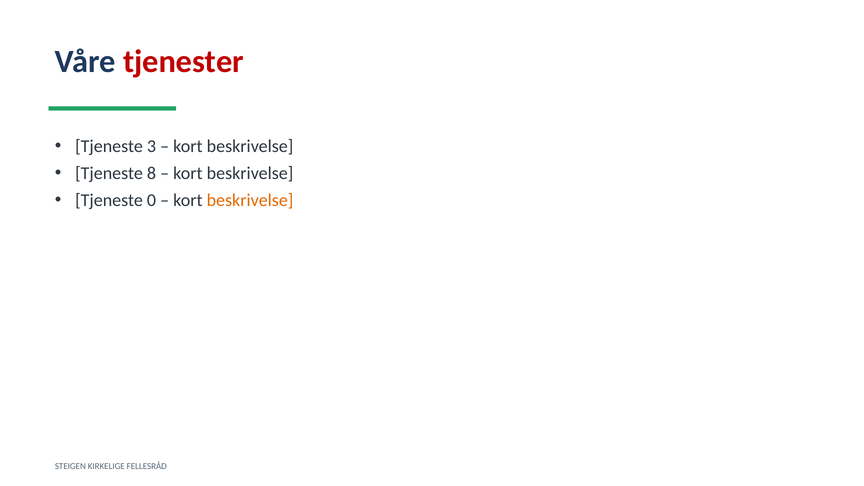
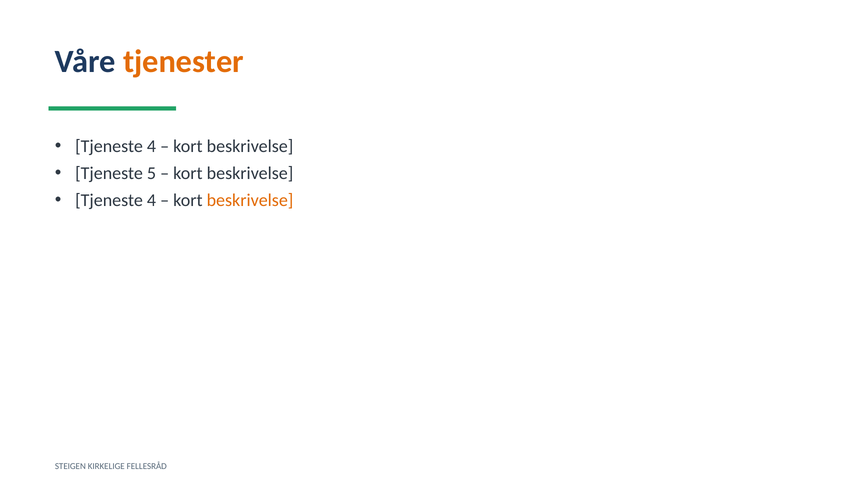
tjenester colour: red -> orange (183, 62)
3: 3 -> 4 (151, 146)
8: 8 -> 5 (151, 173)
0: 0 -> 4 (151, 200)
